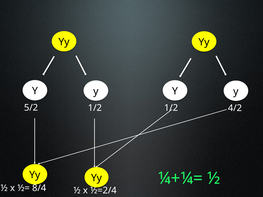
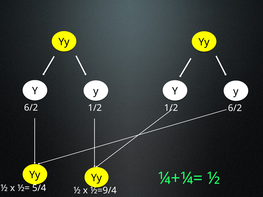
5/2: 5/2 -> 6/2 (31, 108)
1/2 4/2: 4/2 -> 6/2 (235, 108)
8/4: 8/4 -> 5/4 (39, 188)
½=2/4: ½=2/4 -> ½=9/4 (103, 191)
